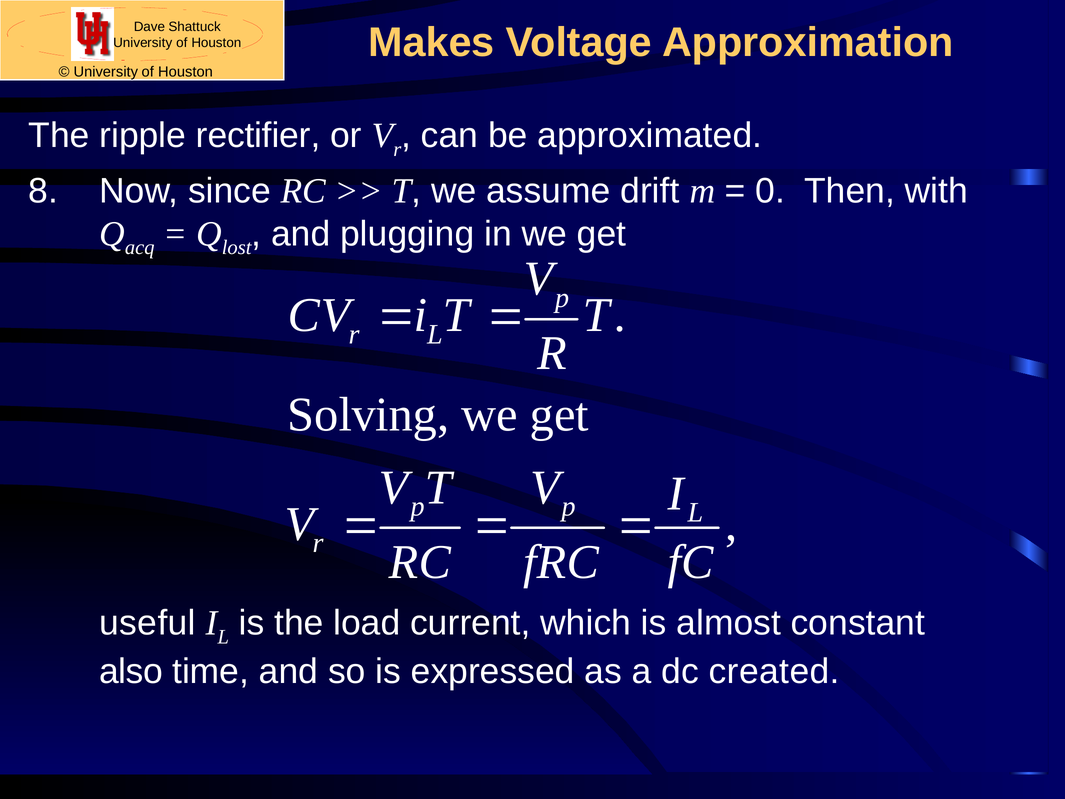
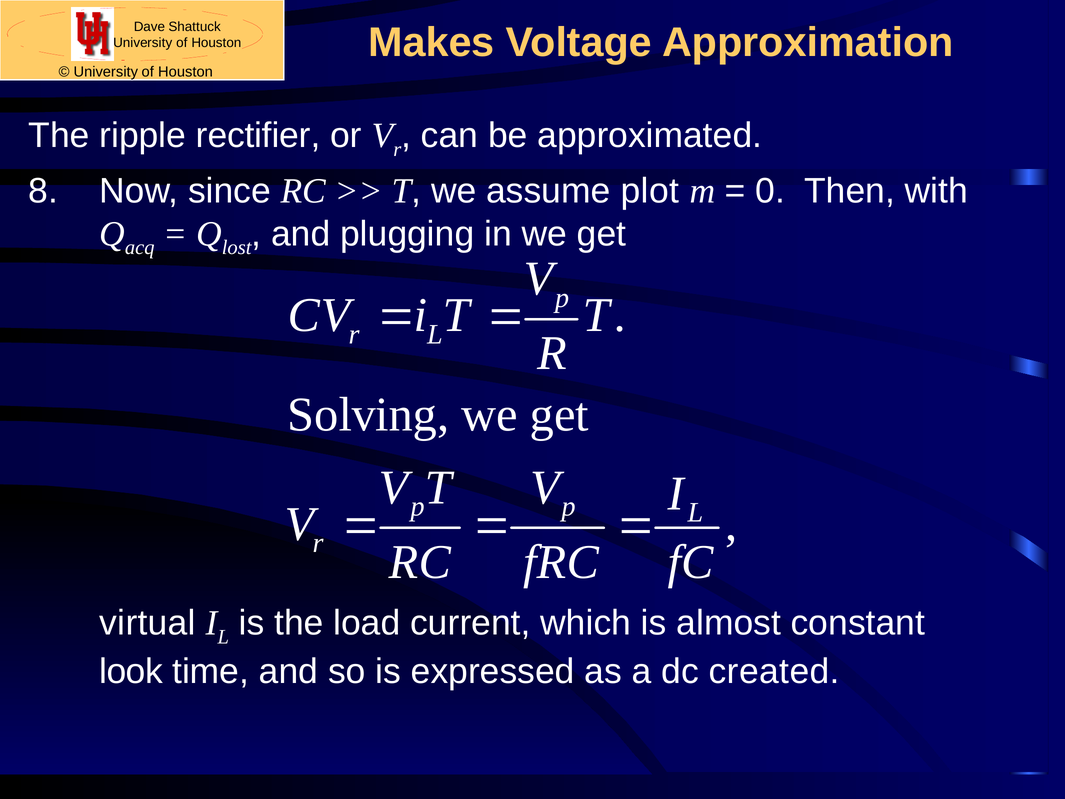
drift: drift -> plot (650, 191)
useful: useful -> virtual (148, 623)
also: also -> look (131, 672)
